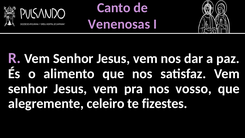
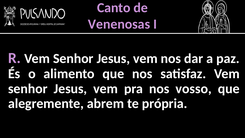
celeiro: celeiro -> abrem (106, 103)
fizestes: fizestes -> própria (165, 103)
